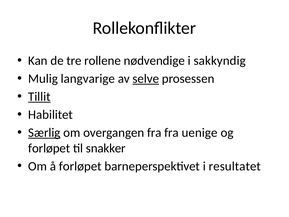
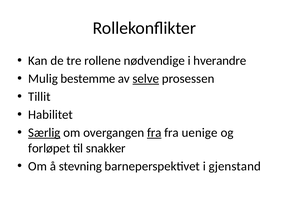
sakkyndig: sakkyndig -> hverandre (220, 61)
langvarige: langvarige -> bestemme (88, 79)
Tillit underline: present -> none (39, 97)
fra underline: none -> present (154, 133)
å forløpet: forløpet -> stevning (80, 166)
resultatet: resultatet -> gjenstand (235, 166)
